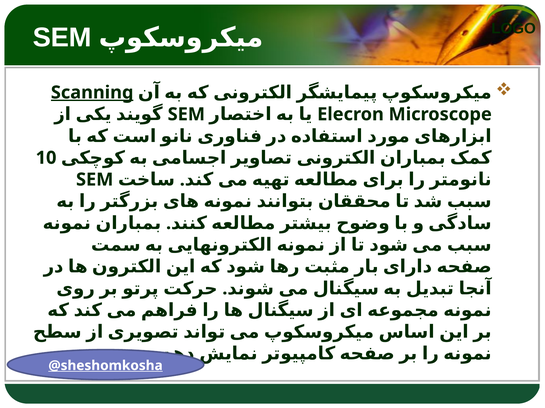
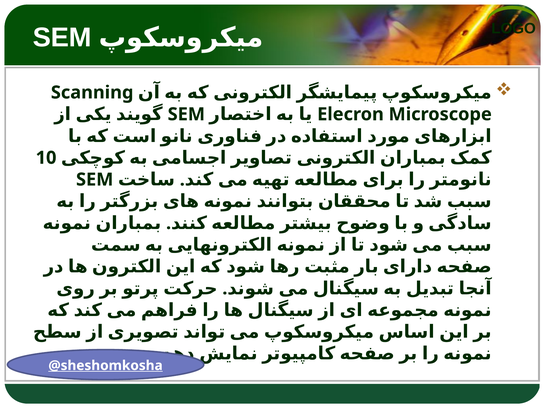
Scanning underline: present -> none (92, 93)
